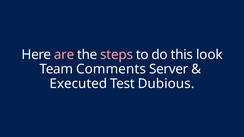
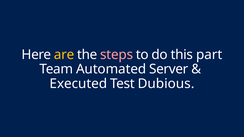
are colour: pink -> yellow (64, 55)
look: look -> part (209, 55)
Comments: Comments -> Automated (111, 69)
